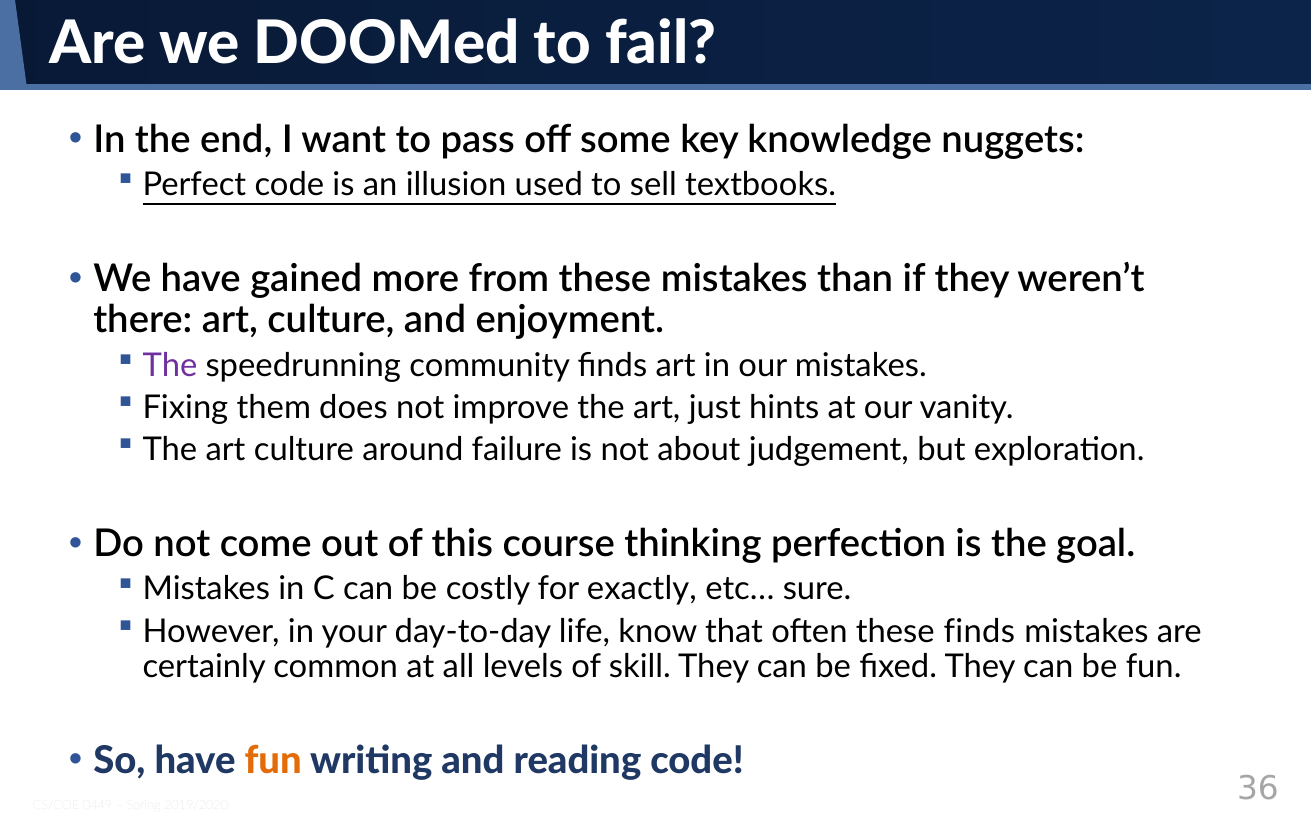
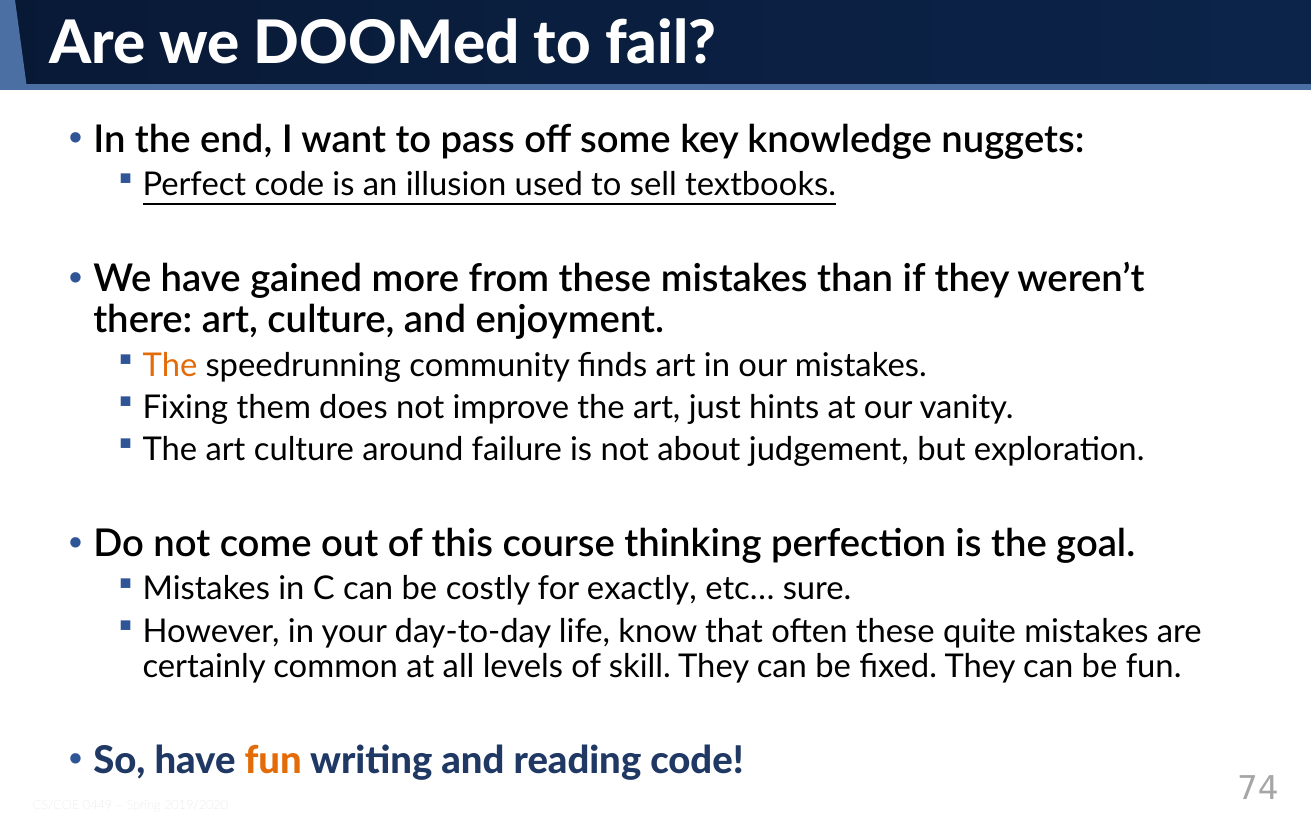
The colour: purple -> orange (170, 366)
these finds: finds -> quite (980, 632)
36: 36 -> 74 (1258, 789)
